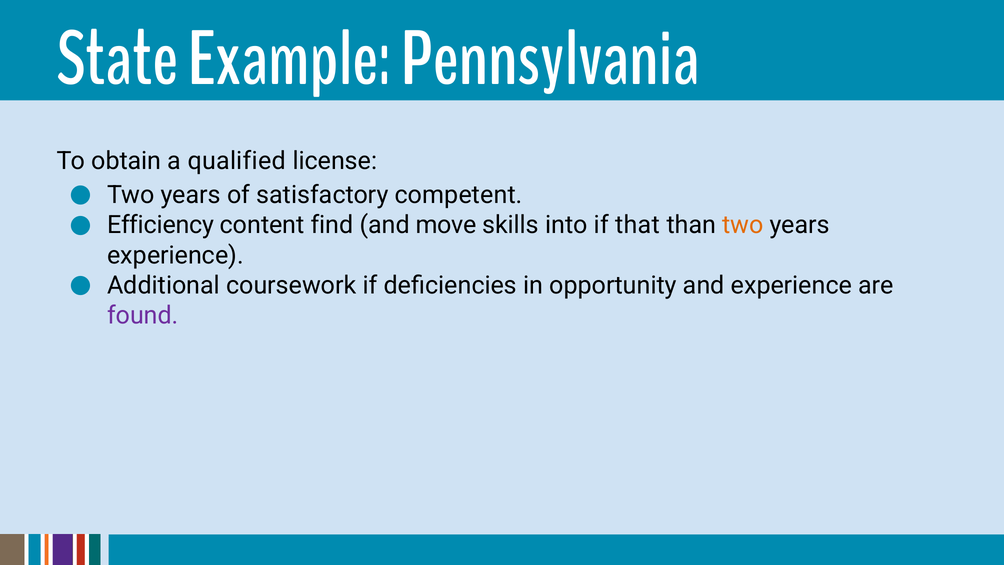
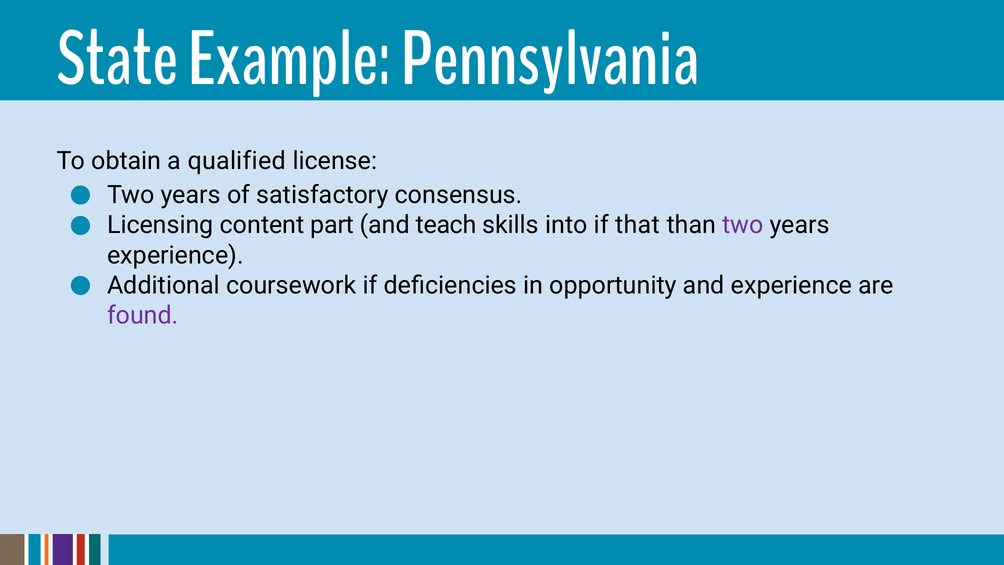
competent: competent -> consensus (459, 195)
Efficiency: Efficiency -> Licensing (160, 225)
find: find -> part (332, 225)
move: move -> teach (446, 225)
two colour: orange -> purple (743, 225)
